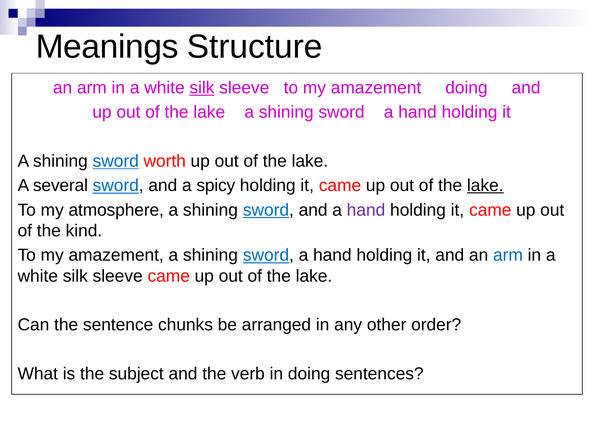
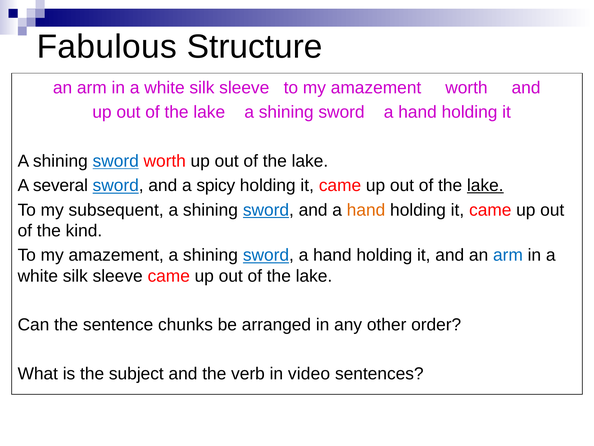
Meanings: Meanings -> Fabulous (107, 47)
silk underline: present -> none (202, 88)
amazement doing: doing -> worth (466, 88)
atmosphere: atmosphere -> subsequent (116, 210)
hand colour: purple -> orange (366, 210)
in doing: doing -> video (309, 373)
